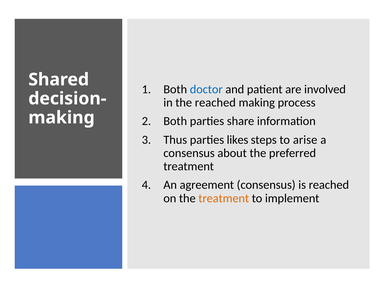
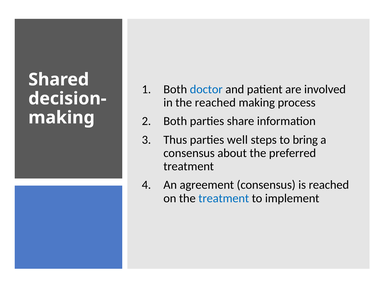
likes: likes -> well (237, 140)
arise: arise -> bring (305, 140)
treatment colour: orange -> blue (224, 198)
